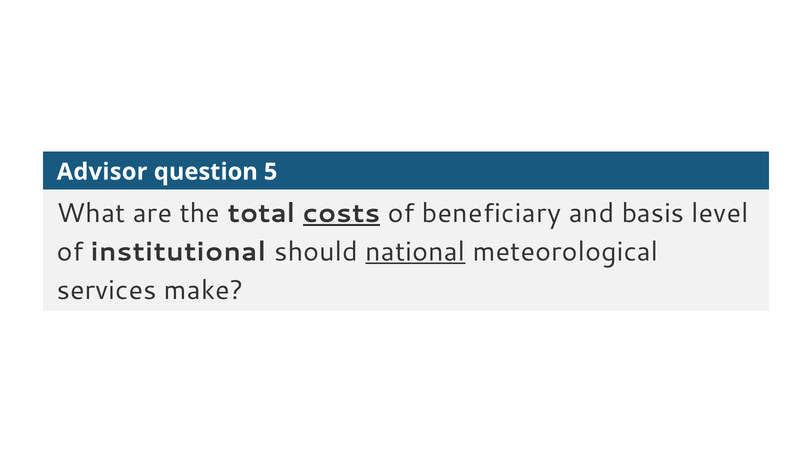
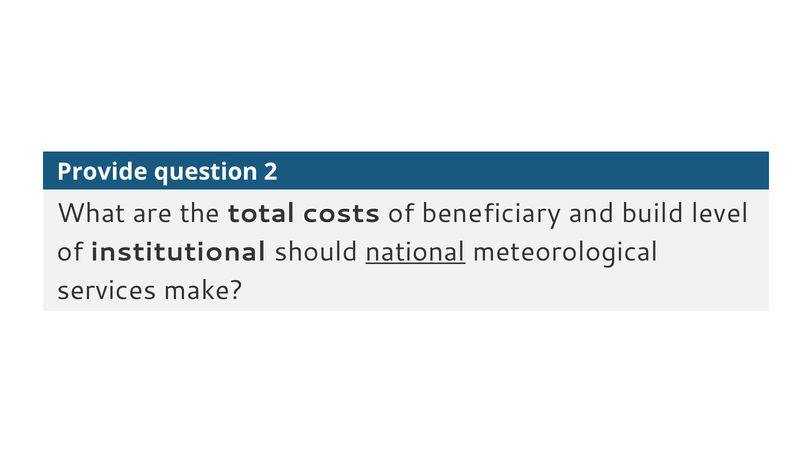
Advisor: Advisor -> Provide (102, 172)
5: 5 -> 2 (271, 172)
costs underline: present -> none (342, 213)
basis: basis -> build (653, 213)
